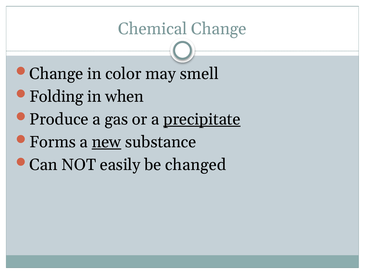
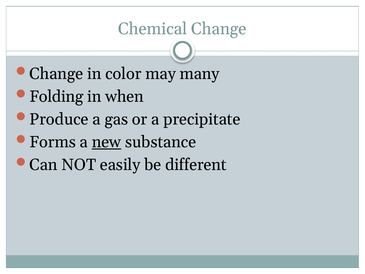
smell: smell -> many (199, 74)
precipitate underline: present -> none (202, 119)
changed: changed -> different (196, 165)
